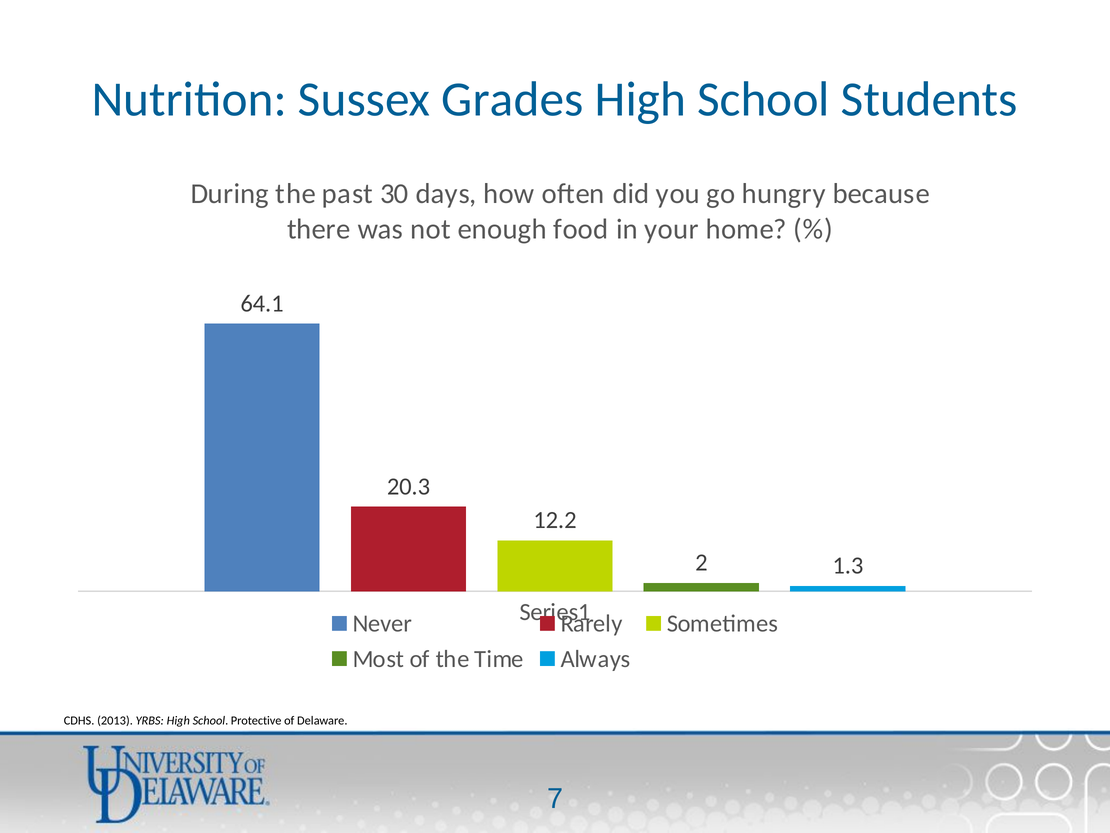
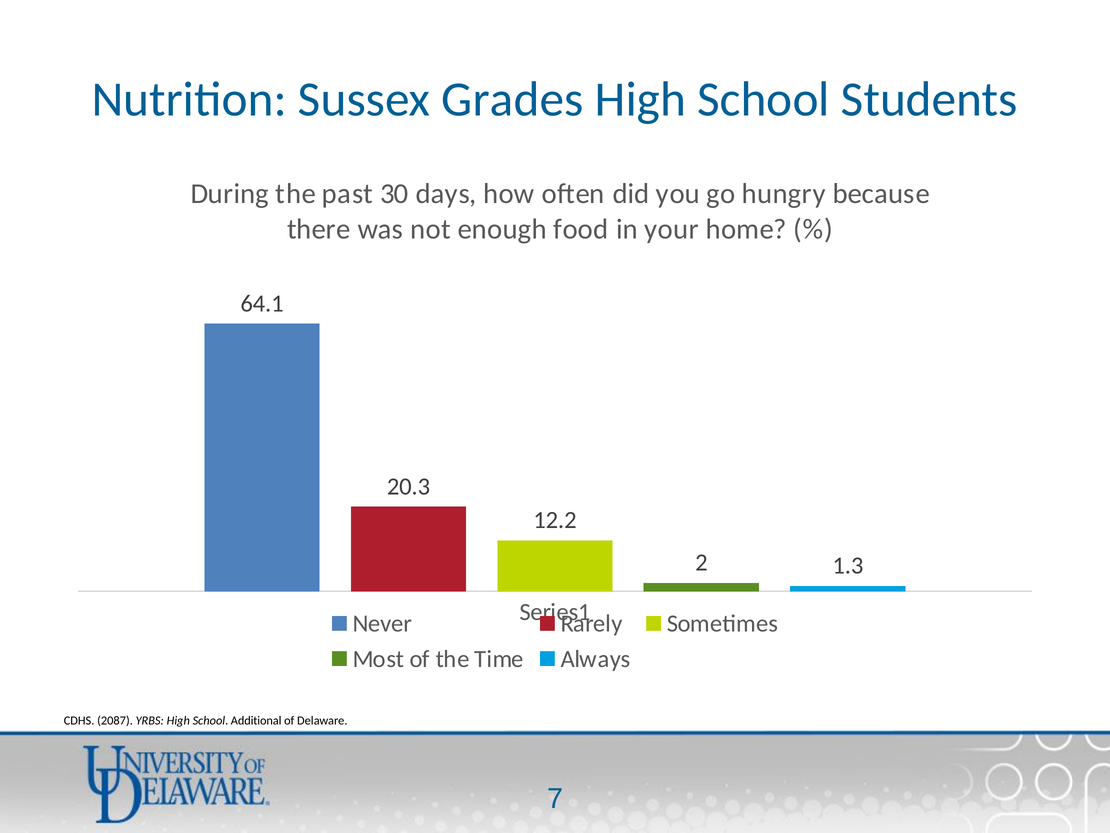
2013: 2013 -> 2087 (115, 720)
Protective: Protective -> Additional (256, 720)
